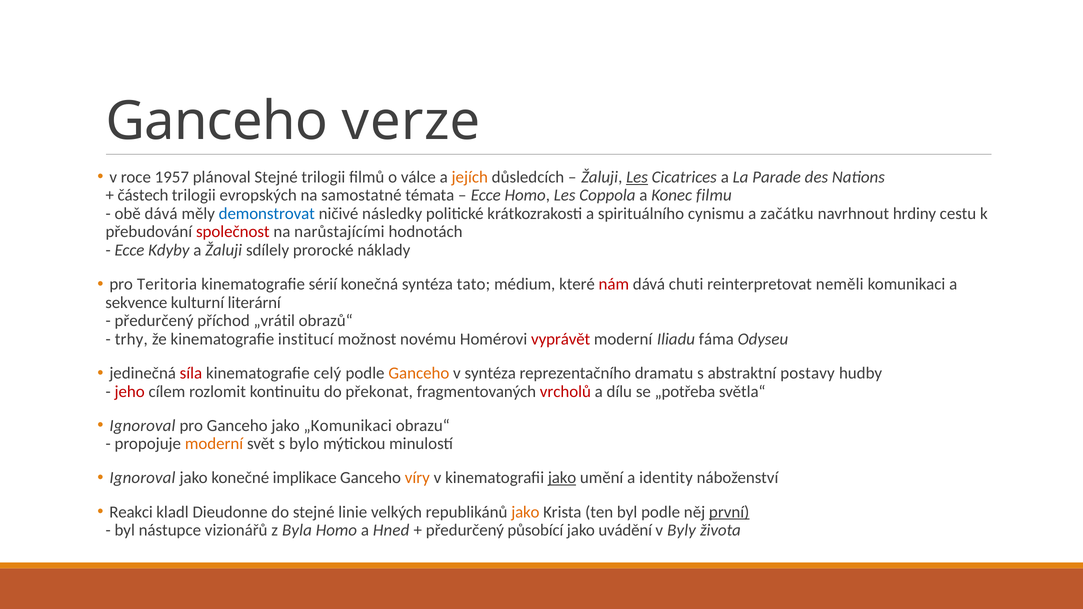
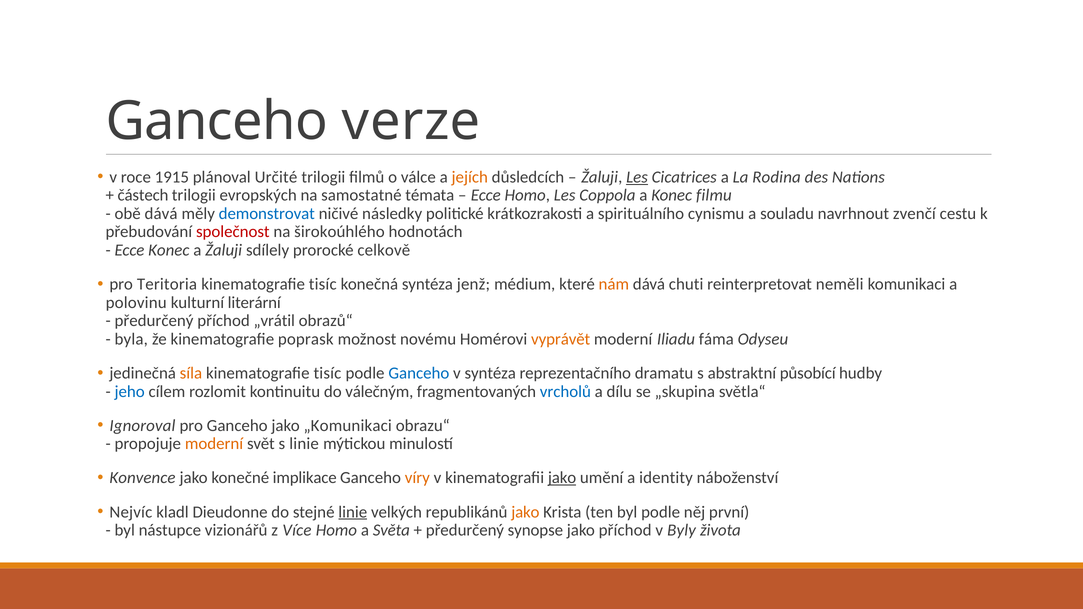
1957: 1957 -> 1915 (172, 177)
plánoval Stejné: Stejné -> Určité (276, 177)
Parade: Parade -> Rodina (777, 177)
začátku: začátku -> souladu (787, 214)
hrdiny: hrdiny -> zvenčí (914, 214)
narůstajícími: narůstajícími -> širokoúhlého (339, 232)
Ecce Kdyby: Kdyby -> Konec (169, 250)
náklady: náklady -> celkově (384, 250)
sérií: sérií -> tisíc (323, 284)
tato: tato -> jenž (473, 284)
nám colour: red -> orange (614, 284)
sekvence: sekvence -> polovinu (136, 303)
trhy: trhy -> byla (131, 339)
institucí: institucí -> poprask (306, 339)
vyprávět colour: red -> orange (561, 339)
síla colour: red -> orange (191, 373)
celý: celý -> tisíc (327, 373)
Ganceho colour: orange -> blue (419, 373)
postavy: postavy -> působící (808, 373)
jeho colour: red -> blue (130, 392)
překonat: překonat -> válečným (379, 392)
vrcholů colour: red -> blue (565, 392)
„potřeba: „potřeba -> „skupina (685, 392)
s bylo: bylo -> linie (304, 444)
Ignoroval: Ignoroval -> Konvence (142, 478)
Reakci: Reakci -> Nejvíc (131, 512)
linie underline: none -> present (353, 512)
první underline: present -> none (729, 512)
Byla: Byla -> Více (297, 530)
Hned: Hned -> Světa (391, 530)
působící: působící -> synopse (535, 530)
jako uvádění: uvádění -> příchod (625, 530)
